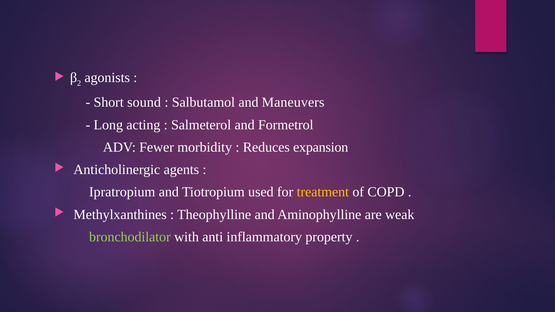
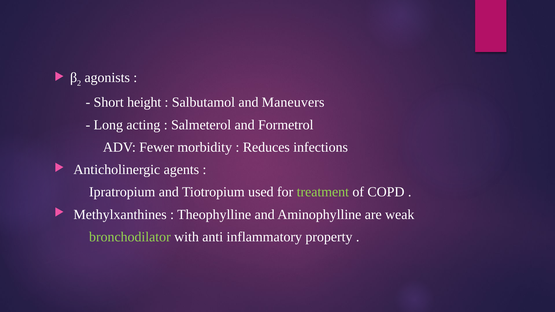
sound: sound -> height (144, 102)
expansion: expansion -> infections (321, 147)
treatment colour: yellow -> light green (323, 192)
